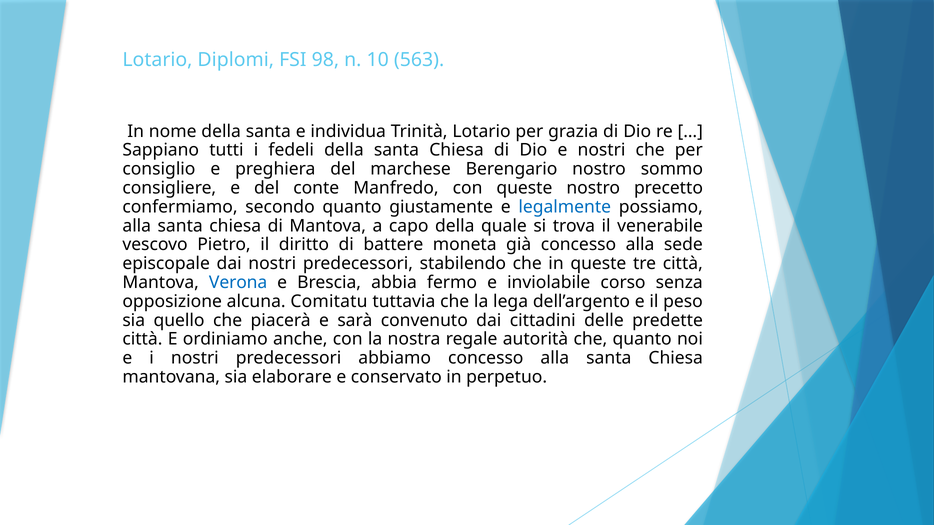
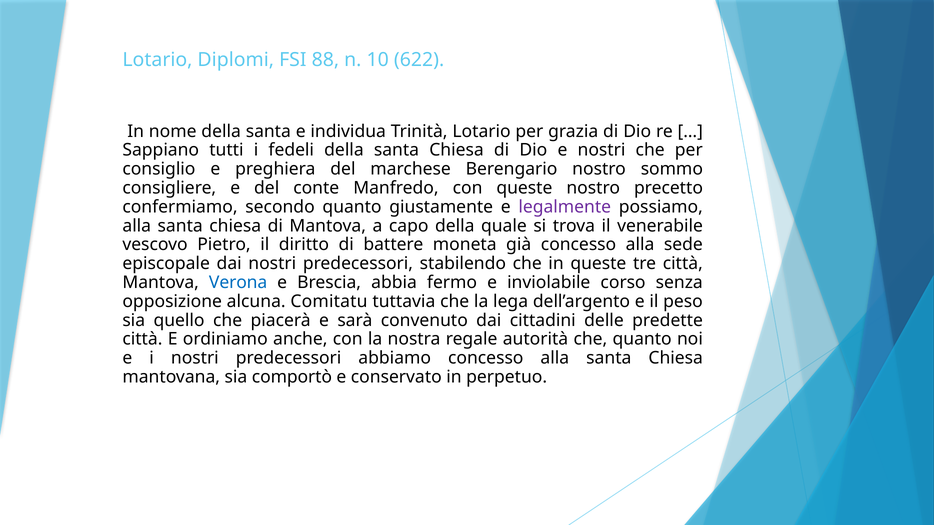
98: 98 -> 88 (325, 60)
563: 563 -> 622 (419, 60)
legalmente colour: blue -> purple (565, 207)
elaborare: elaborare -> comportò (292, 377)
